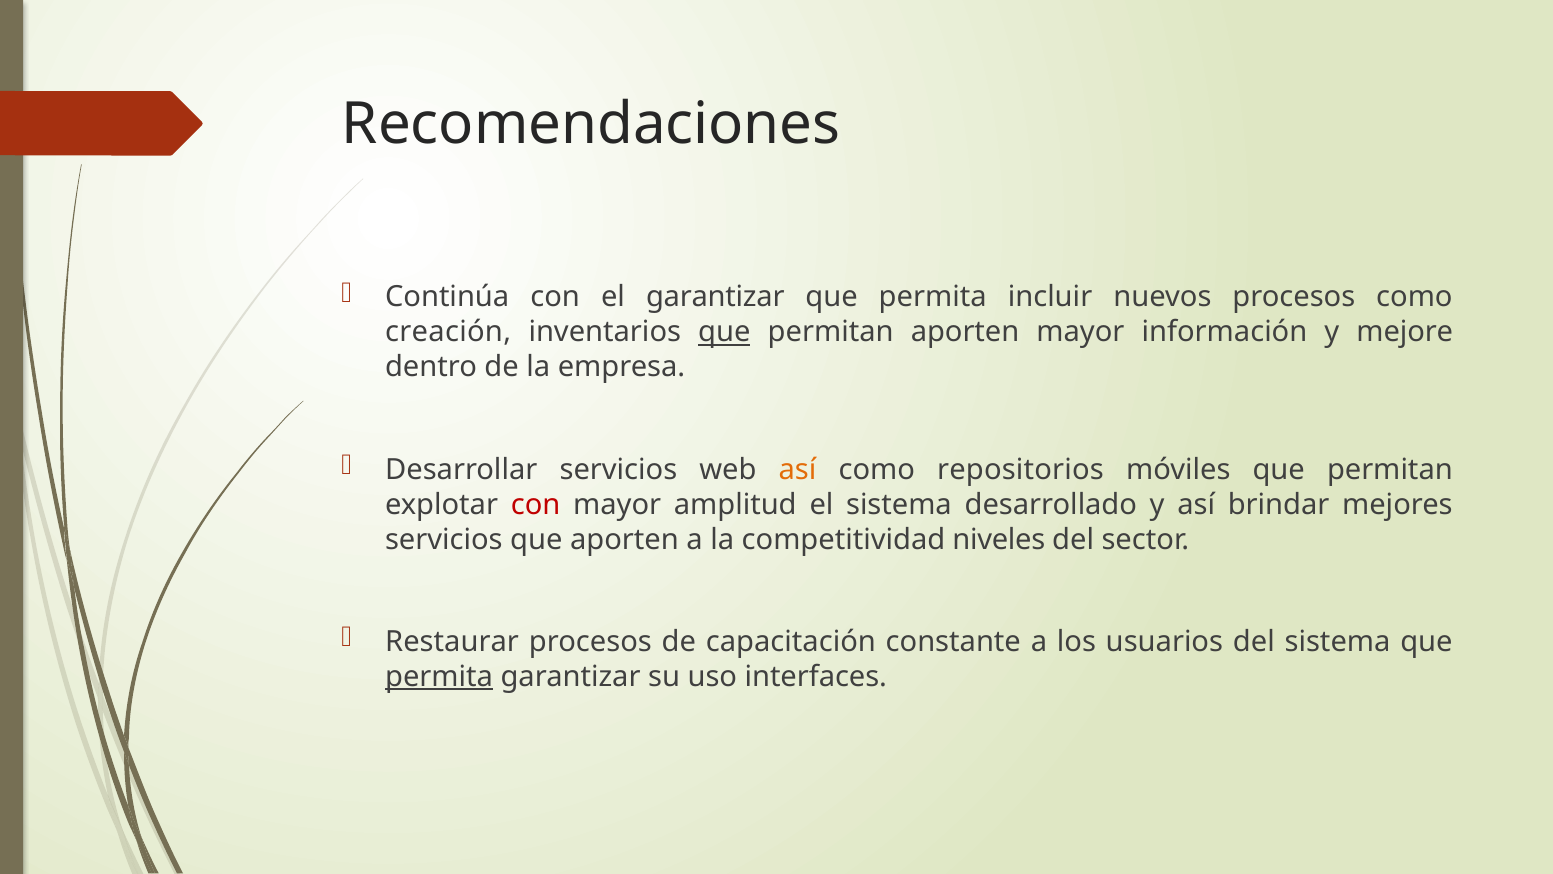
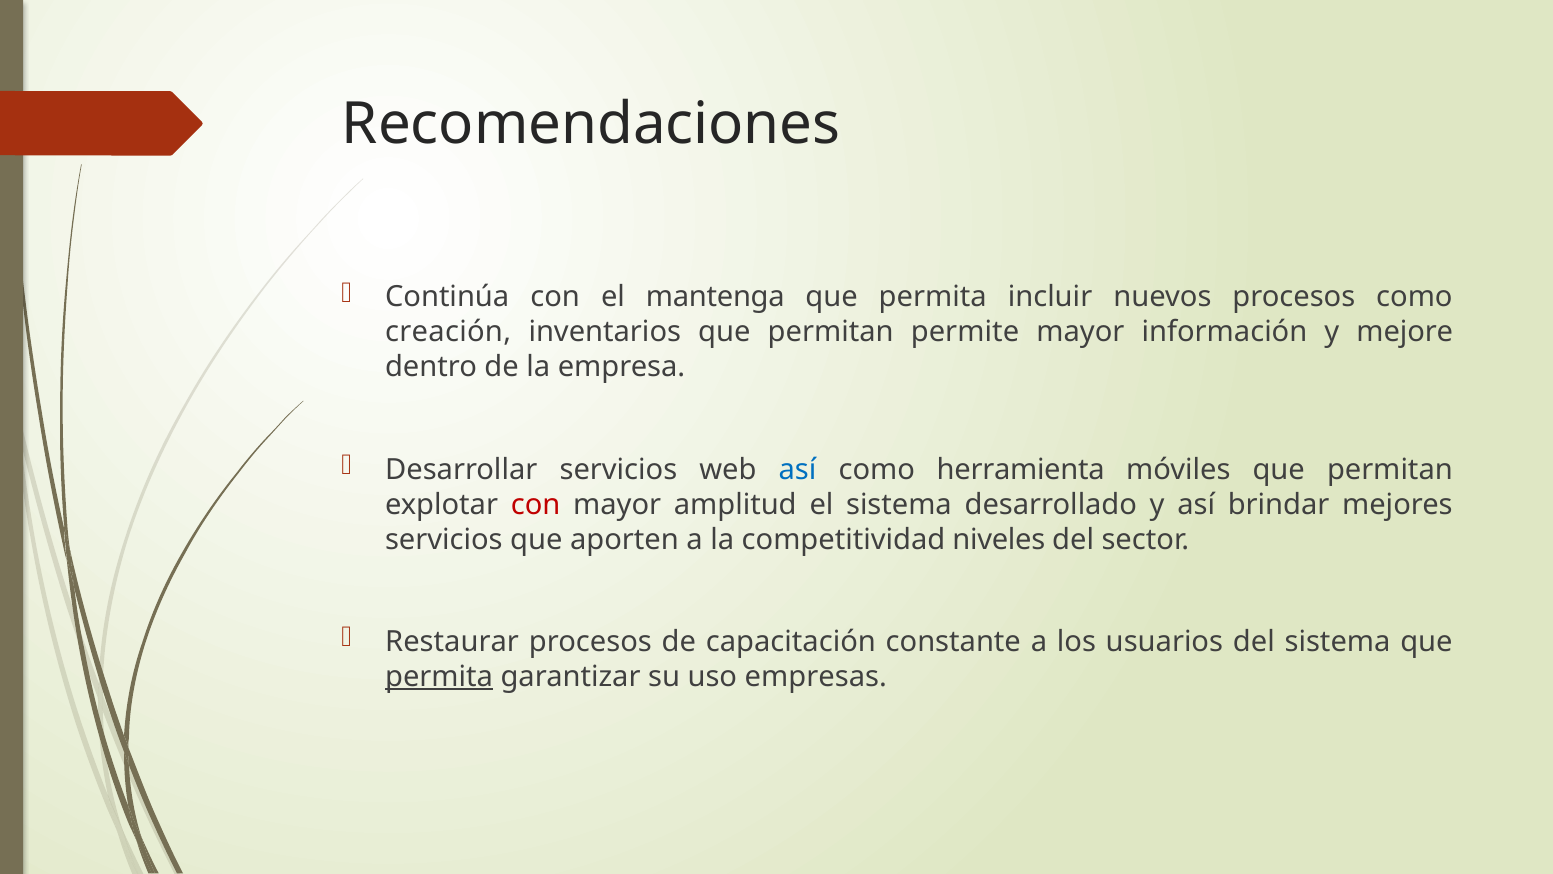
el garantizar: garantizar -> mantenga (715, 297)
que underline: present -> none (724, 332)
permitan aporten: aporten -> permite (965, 332)
así colour: orange -> blue (798, 469)
repositorios: repositorios -> herramienta (1021, 469)
interfaces: interfaces -> empresas (816, 676)
